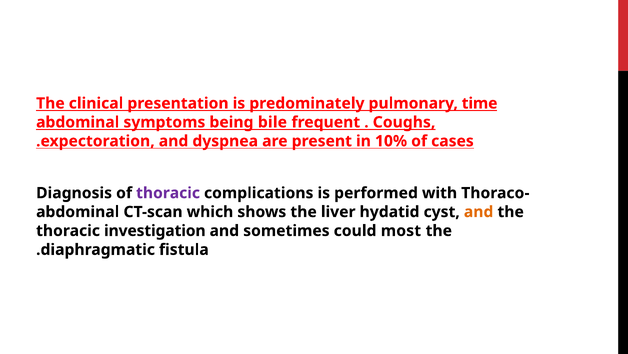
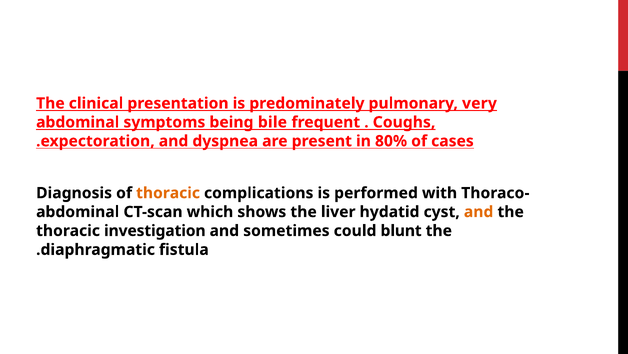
time: time -> very (479, 103)
10%: 10% -> 80% (391, 141)
thoracic colour: purple -> orange (168, 193)
most: most -> blunt (401, 230)
